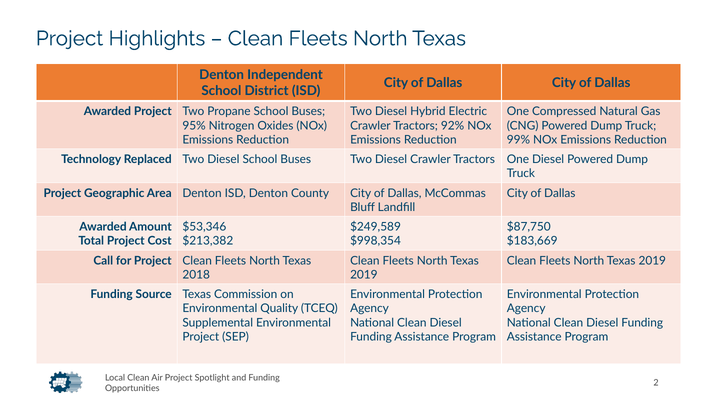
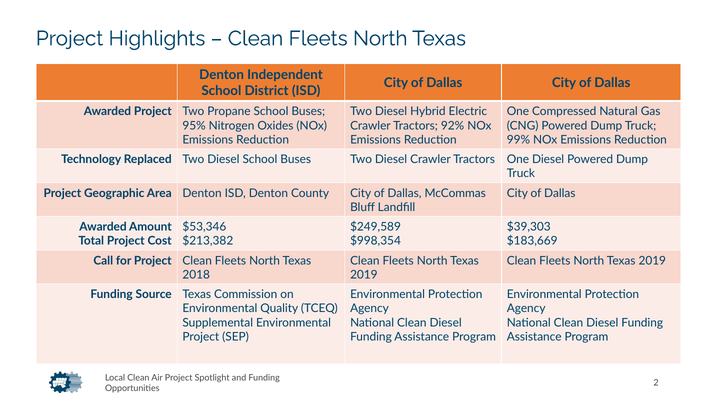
$87,750: $87,750 -> $39,303 (529, 227)
